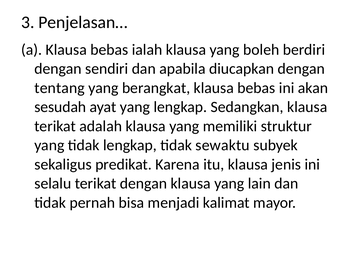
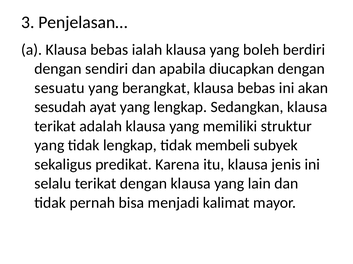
tentang: tentang -> sesuatu (60, 88)
sewaktu: sewaktu -> membeli (223, 146)
